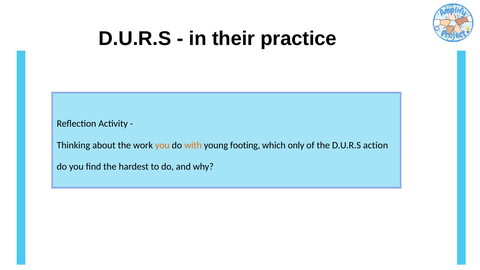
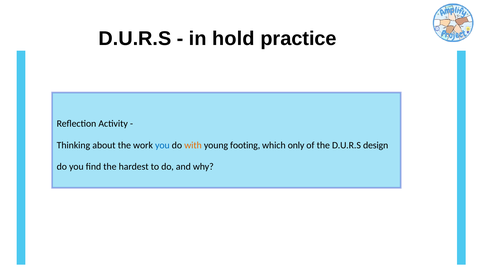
their: their -> hold (233, 39)
you colour: orange -> blue (162, 145)
action: action -> design (376, 145)
